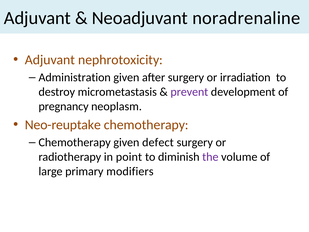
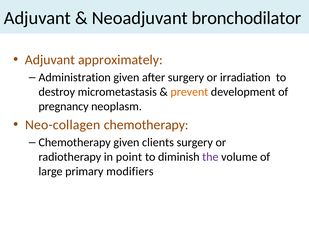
noradrenaline: noradrenaline -> bronchodilator (246, 18)
nephrotoxicity: nephrotoxicity -> approximately (120, 60)
prevent colour: purple -> orange (189, 92)
Neo-reuptake: Neo-reuptake -> Neo-collagen (63, 125)
defect: defect -> clients (158, 142)
